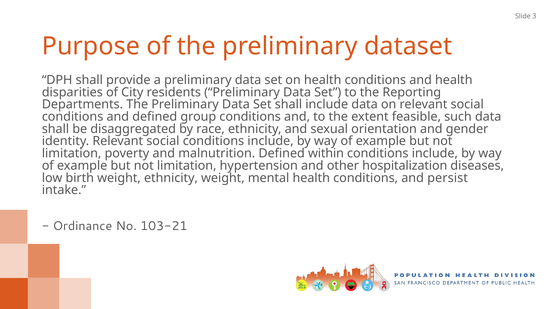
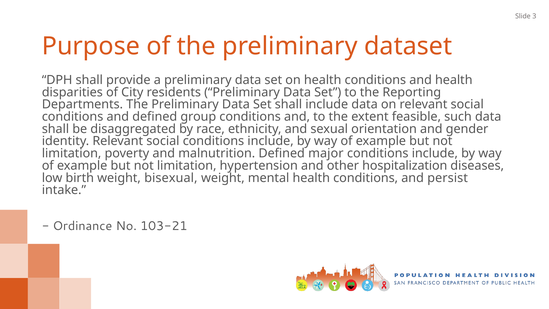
within: within -> major (326, 153)
weight ethnicity: ethnicity -> bisexual (171, 178)
